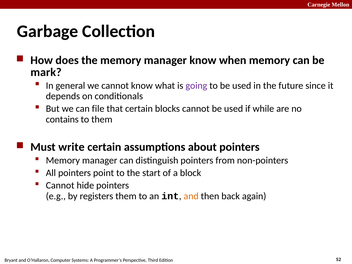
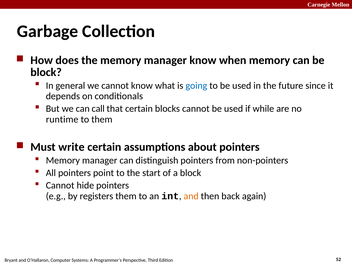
mark: mark -> block (46, 72)
going colour: purple -> blue (196, 86)
file: file -> call (98, 109)
contains: contains -> runtime (62, 119)
